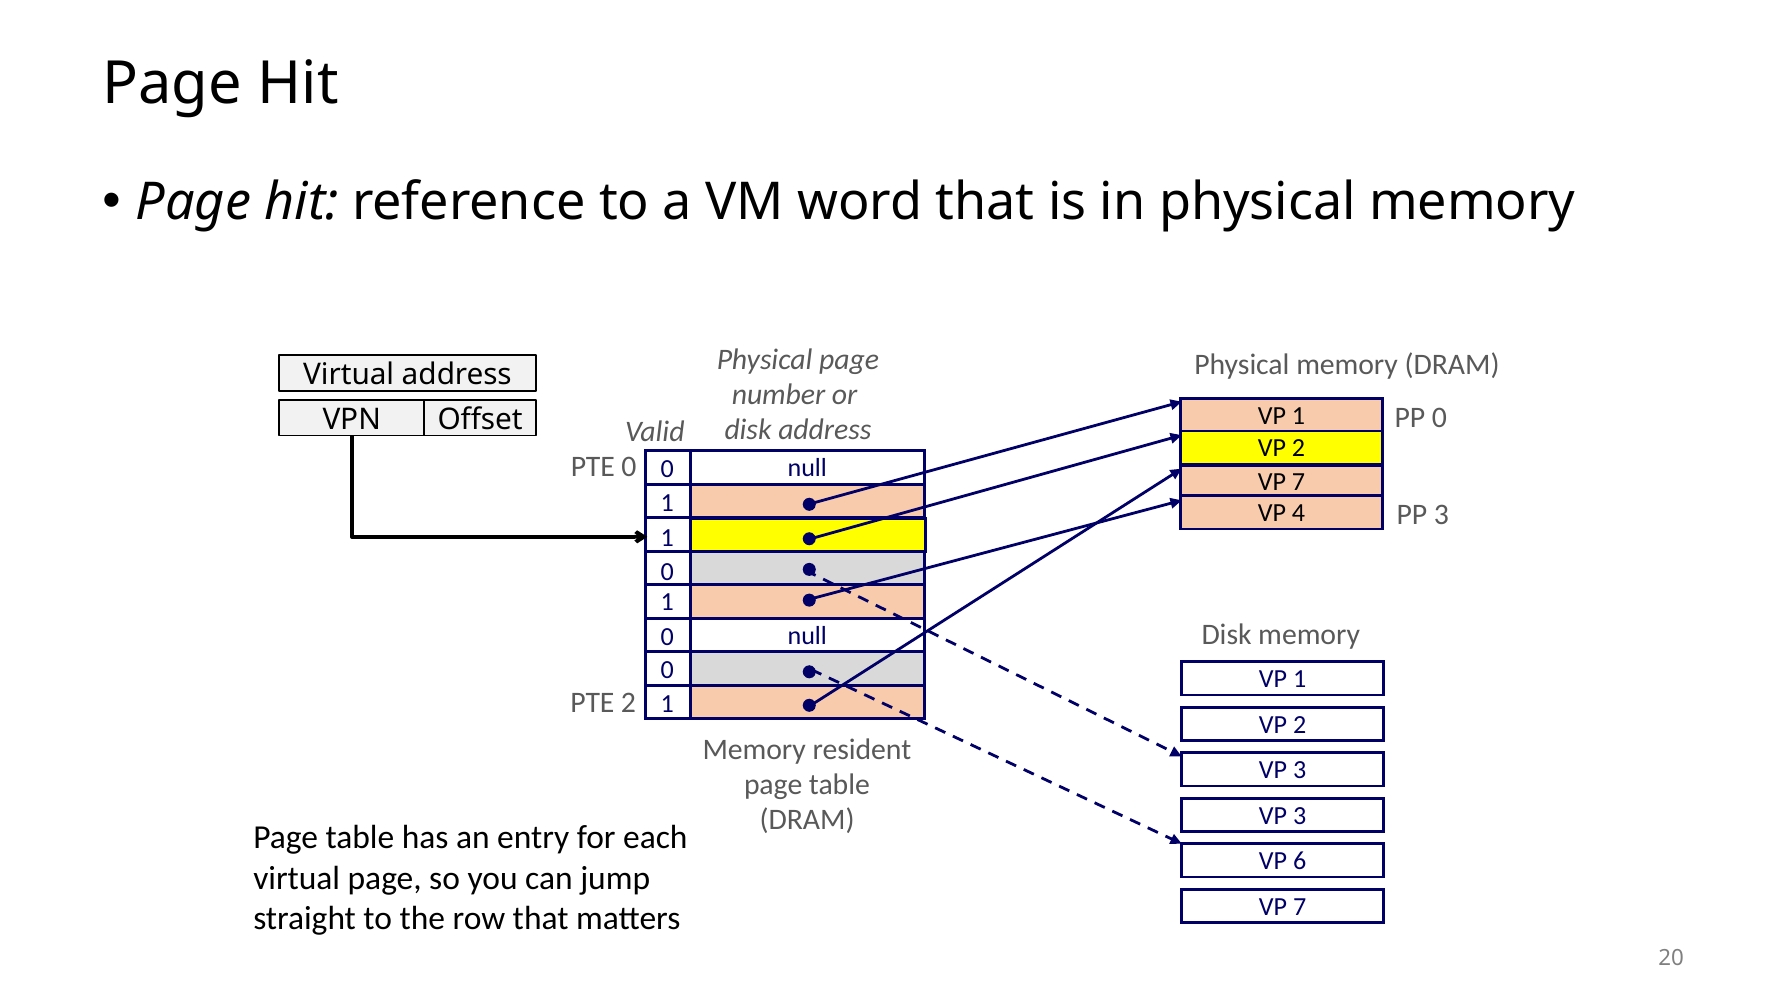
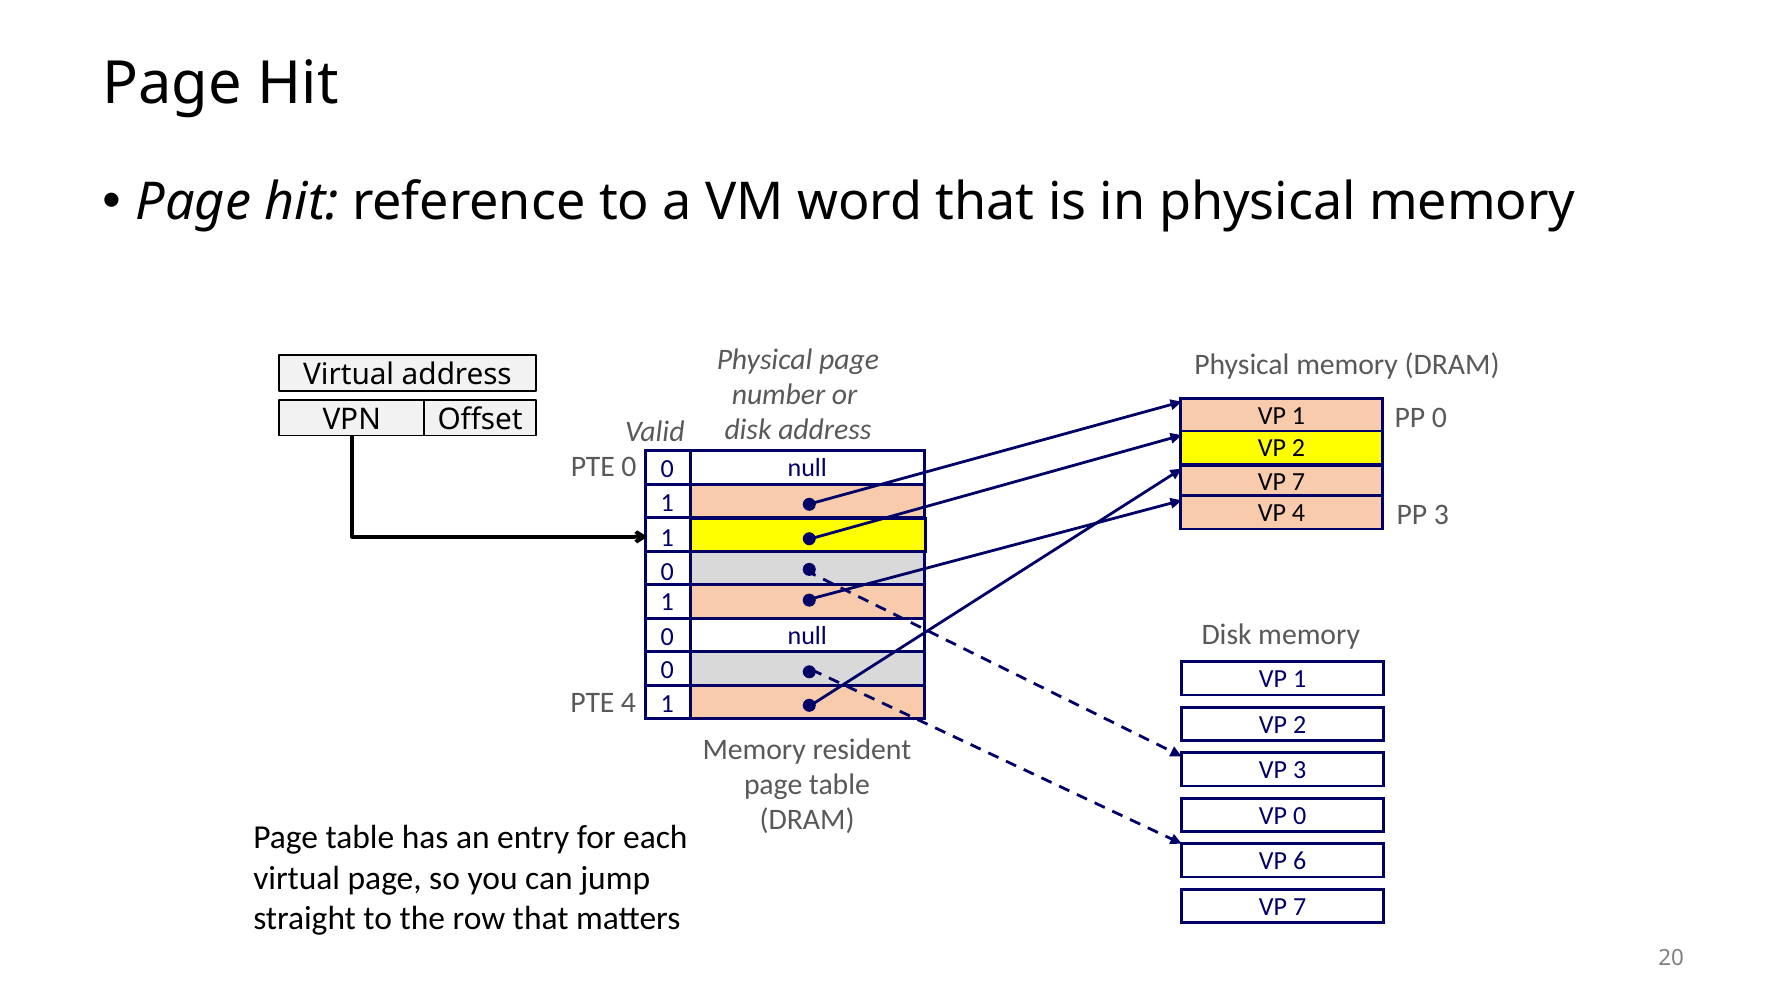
PTE 2: 2 -> 4 (629, 703)
3: 3 -> 0 (1300, 816)
